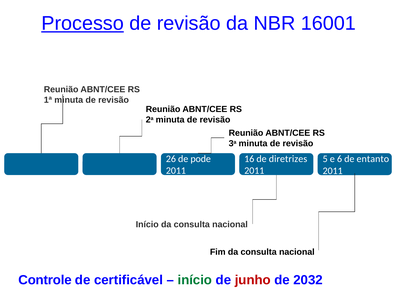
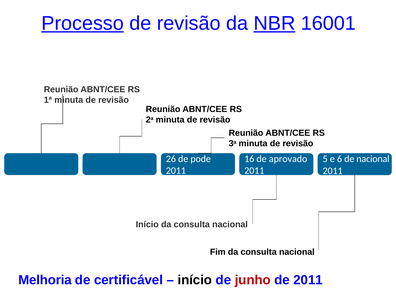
NBR underline: none -> present (274, 23)
diretrizes: diretrizes -> aprovado (288, 159)
de entanto: entanto -> nacional (373, 159)
Controle: Controle -> Melhoria (45, 280)
início colour: green -> black (195, 280)
de 2032: 2032 -> 2011 (308, 280)
